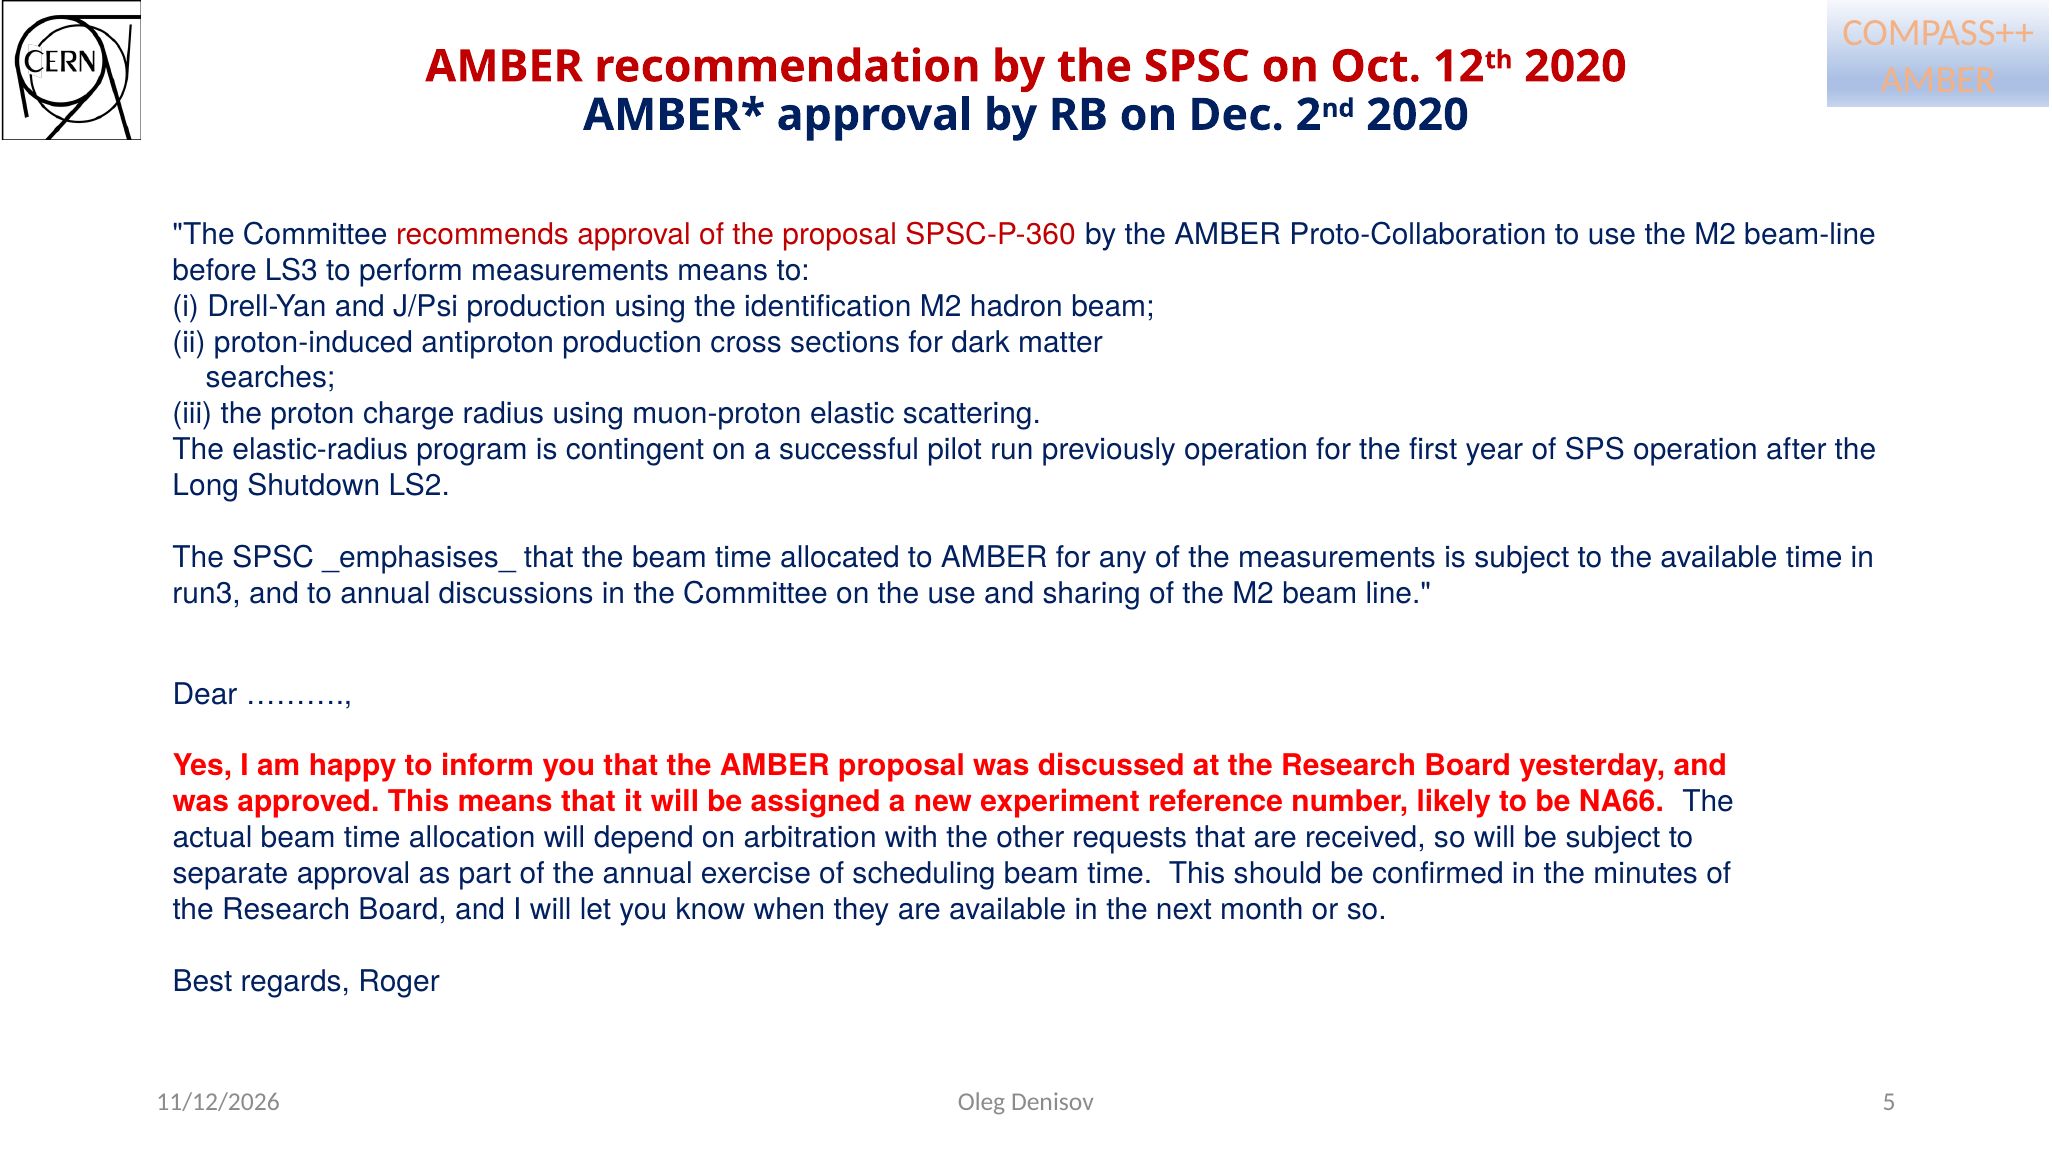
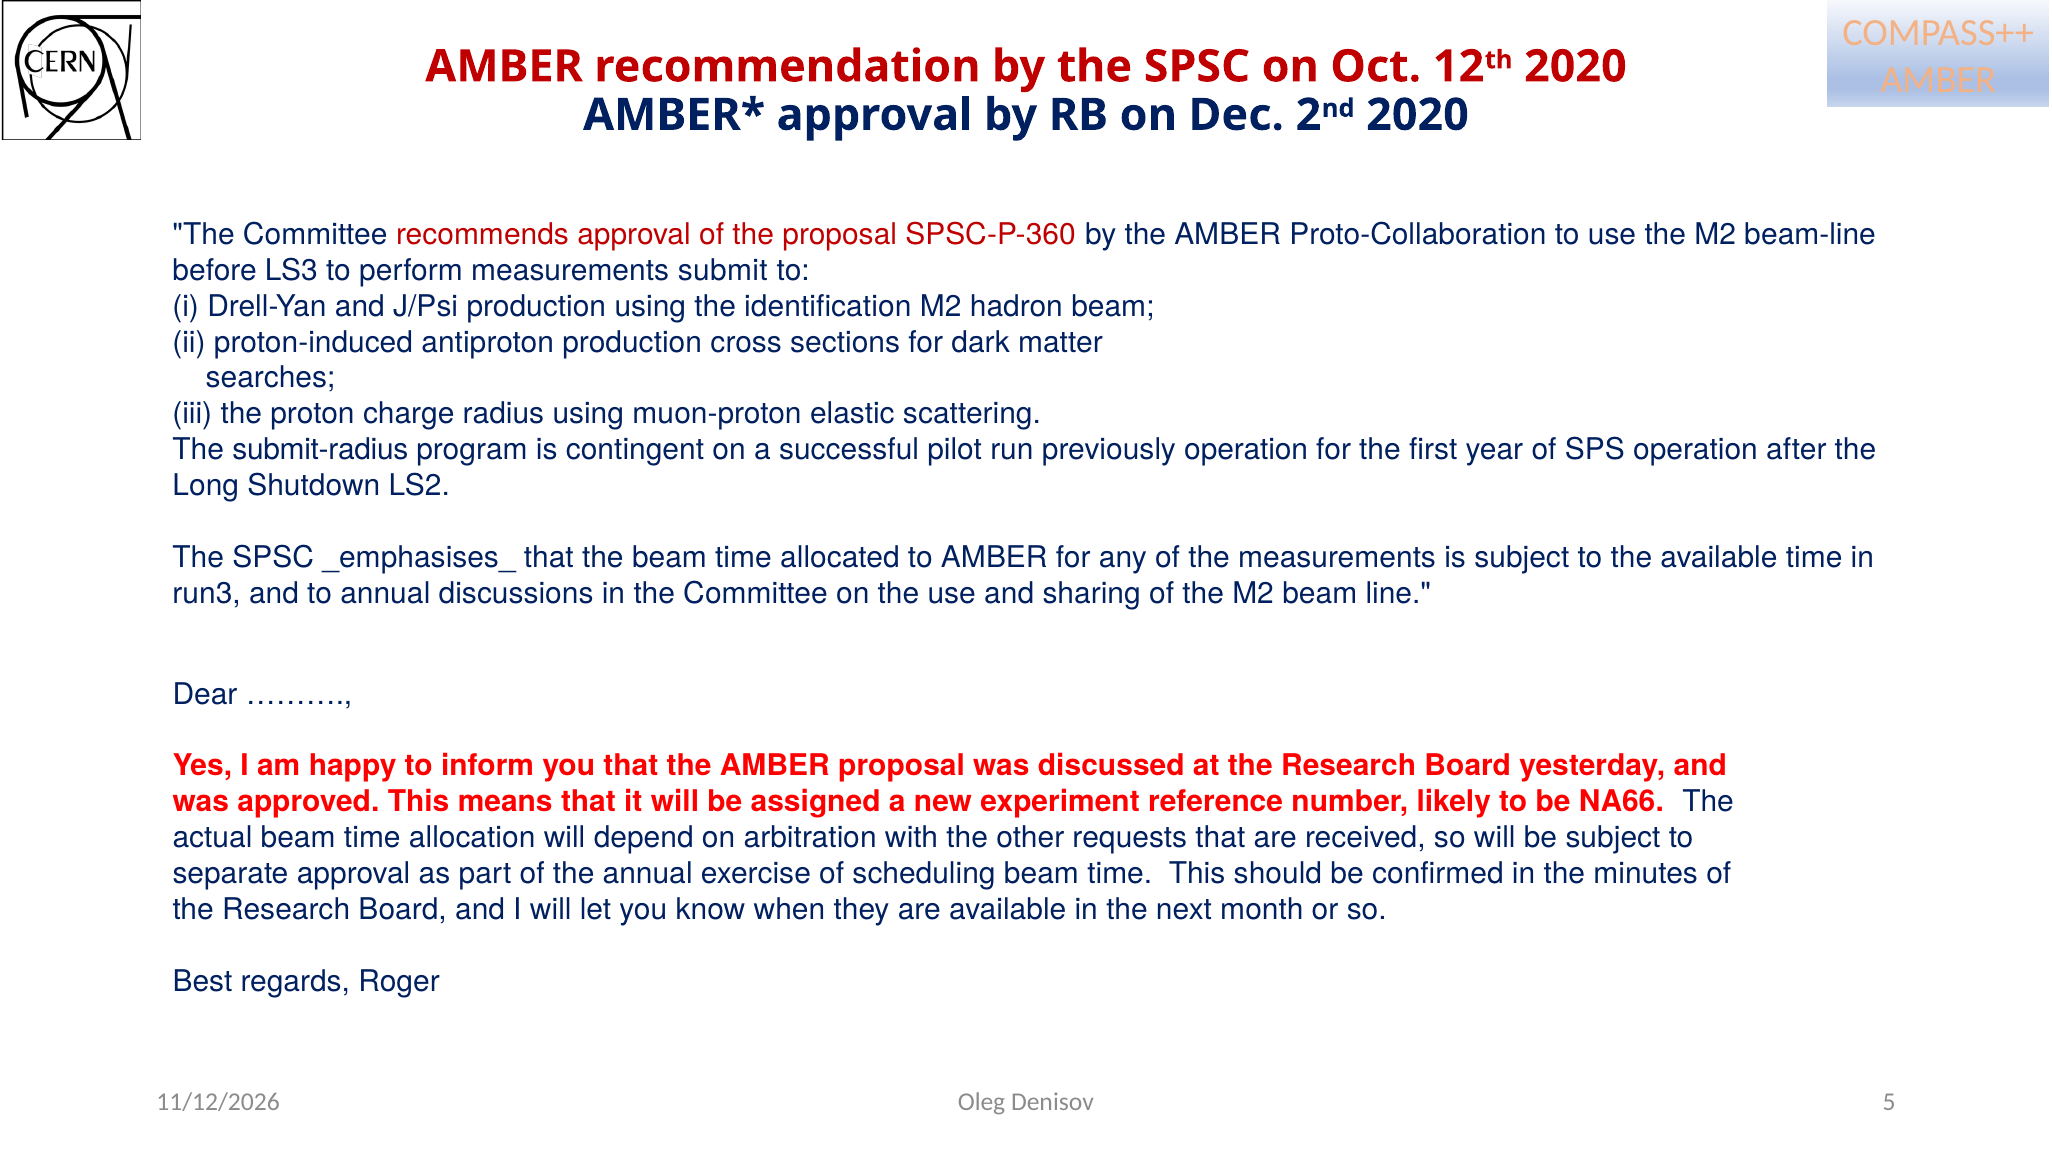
measurements means: means -> submit (723, 270)
elastic-radius: elastic-radius -> submit-radius (320, 450)
